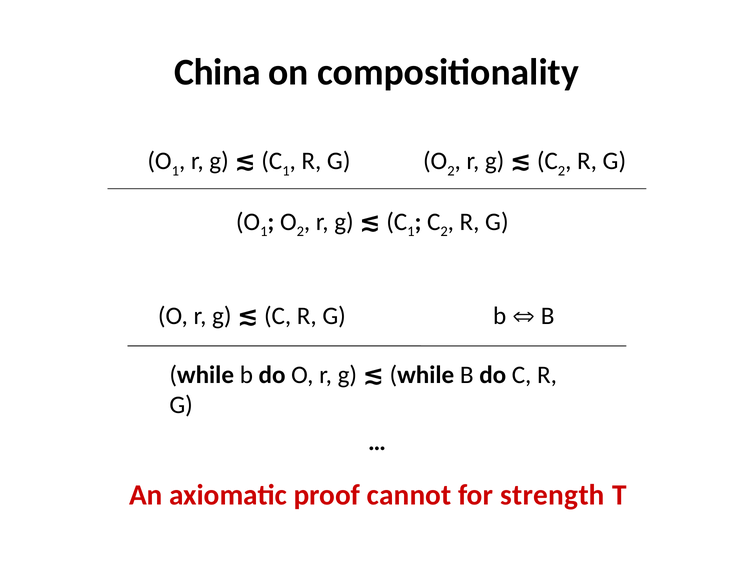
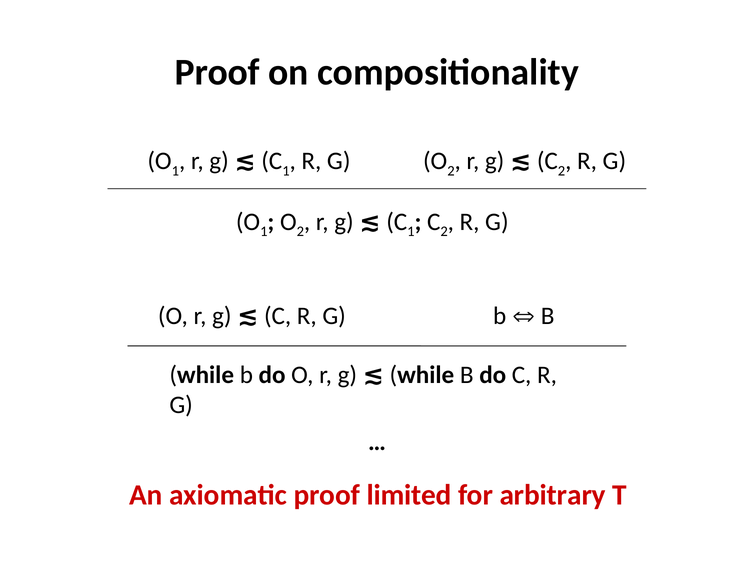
China: China -> Proof (217, 72)
cannot: cannot -> limited (409, 495)
strength: strength -> arbitrary (553, 495)
